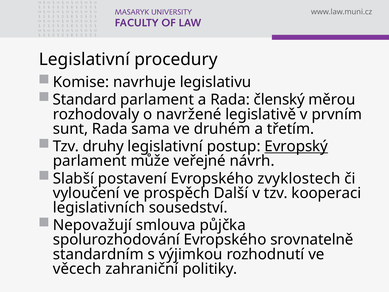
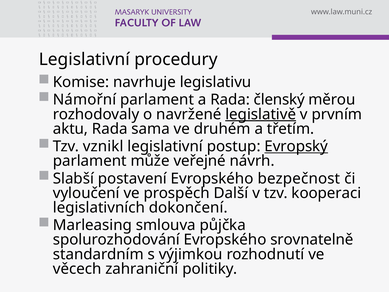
Standard: Standard -> Námořní (85, 100)
legislativě underline: none -> present (261, 114)
sunt: sunt -> aktu (70, 129)
druhy: druhy -> vznikl (103, 146)
zvyklostech: zvyklostech -> bezpečnost (299, 178)
sousedství: sousedství -> dokončení (188, 207)
Nepovažují: Nepovažují -> Marleasing (92, 225)
